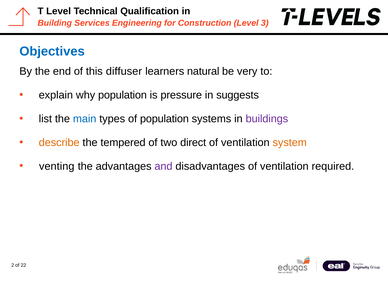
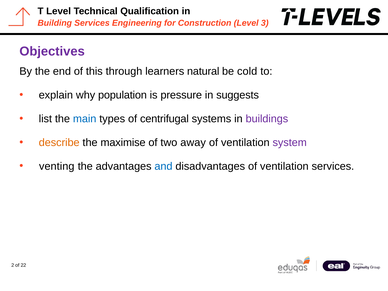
Objectives colour: blue -> purple (52, 51)
diffuser: diffuser -> through (124, 71)
very: very -> cold (247, 71)
of population: population -> centrifugal (164, 119)
tempered: tempered -> maximise (123, 143)
direct: direct -> away (193, 143)
system colour: orange -> purple (290, 143)
and colour: purple -> blue (163, 166)
ventilation required: required -> services (333, 166)
